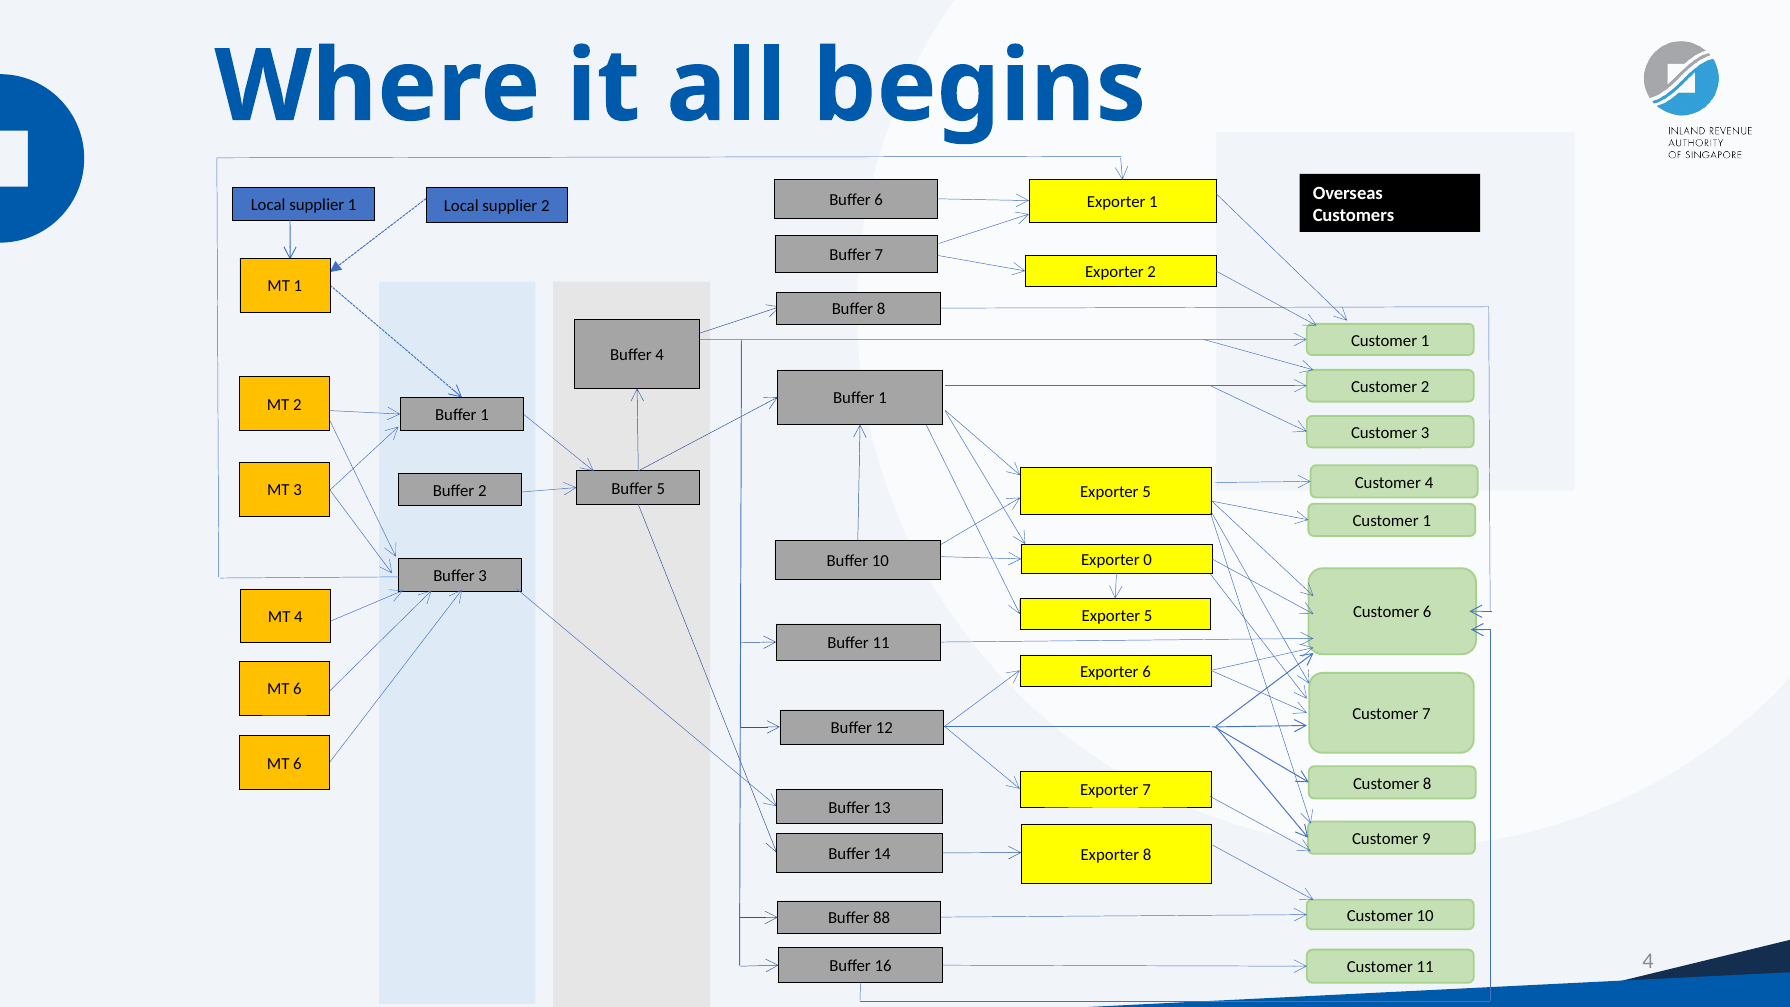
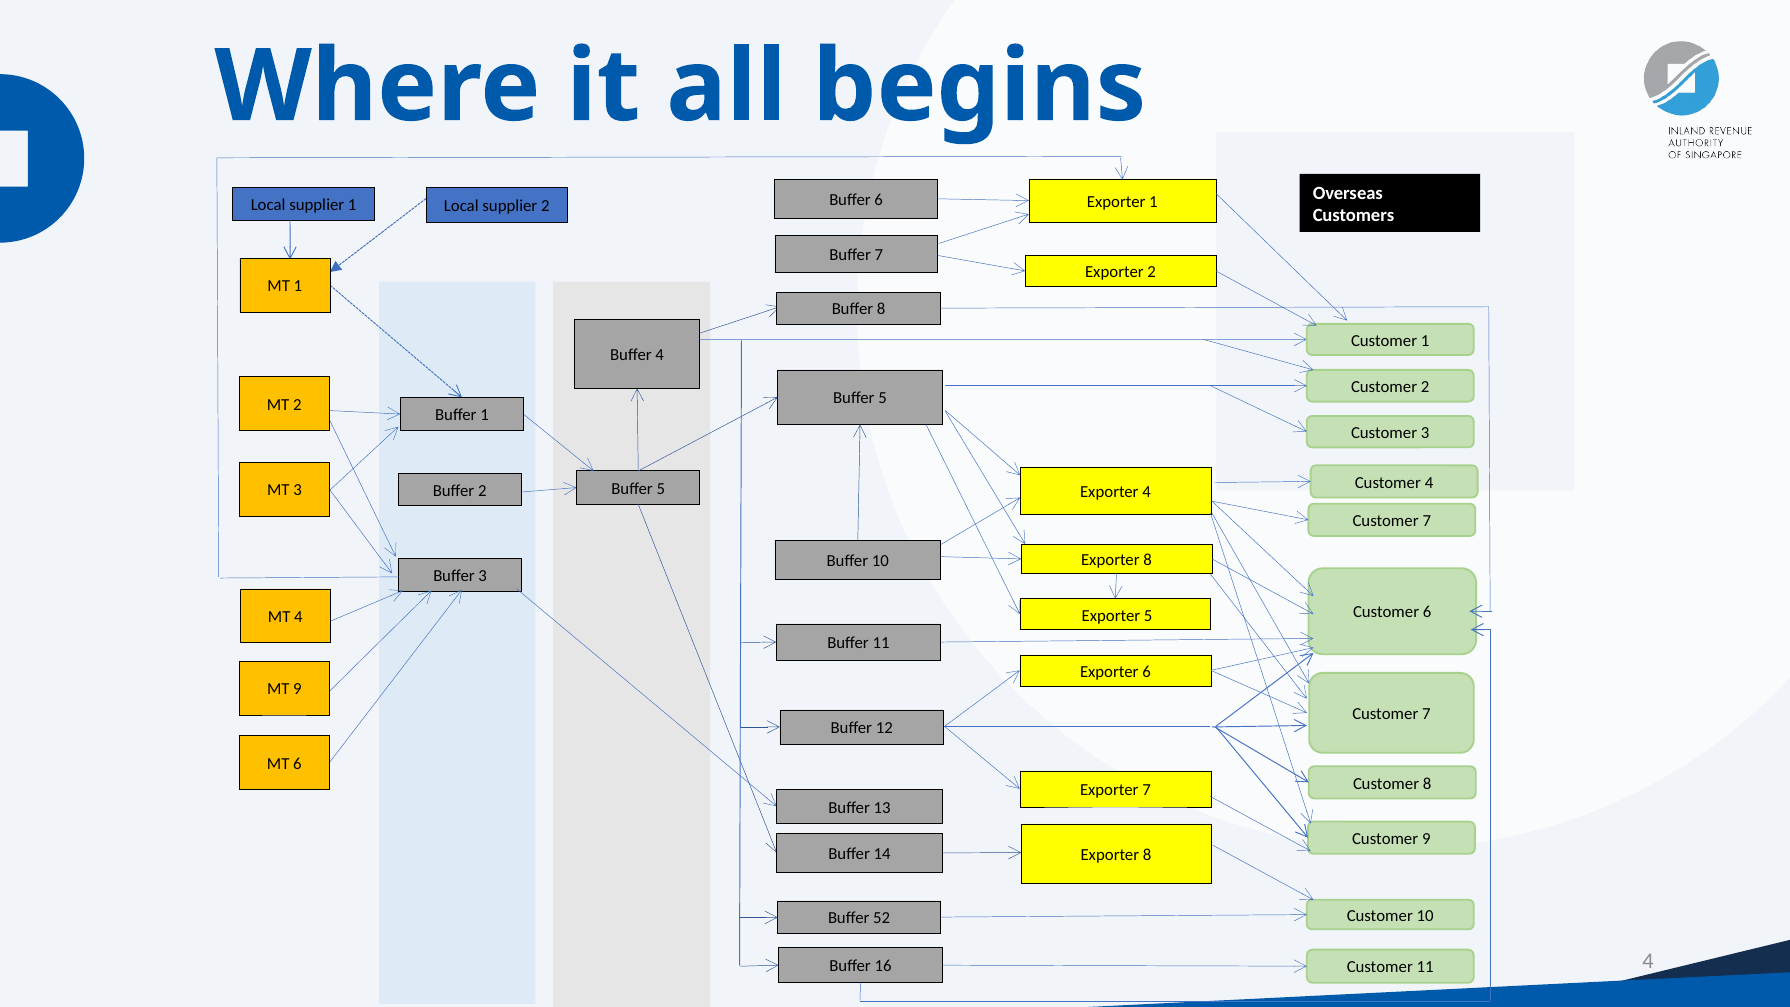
1: 1 -> 5 (883, 398)
5: 5 -> 4 (1147, 492)
1: 1 -> 7 (1427, 521)
0: 0 -> 8 (1148, 560)
6: 6 -> 9 (297, 689)
88: 88 -> 52 (882, 918)
